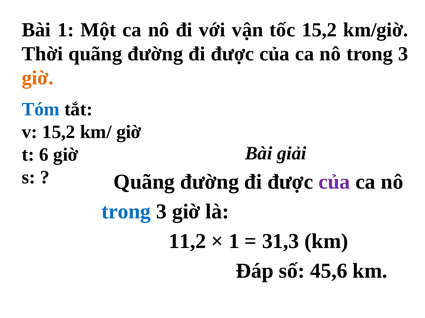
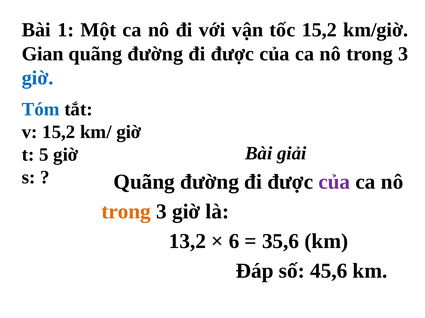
Thời: Thời -> Gian (43, 54)
giờ colour: orange -> blue (38, 78)
6: 6 -> 5 (44, 155)
trong colour: blue -> orange (126, 212)
11,2: 11,2 -> 13,2 (187, 242)
1: 1 -> 6 (234, 242)
31,3: 31,3 -> 35,6 (281, 242)
